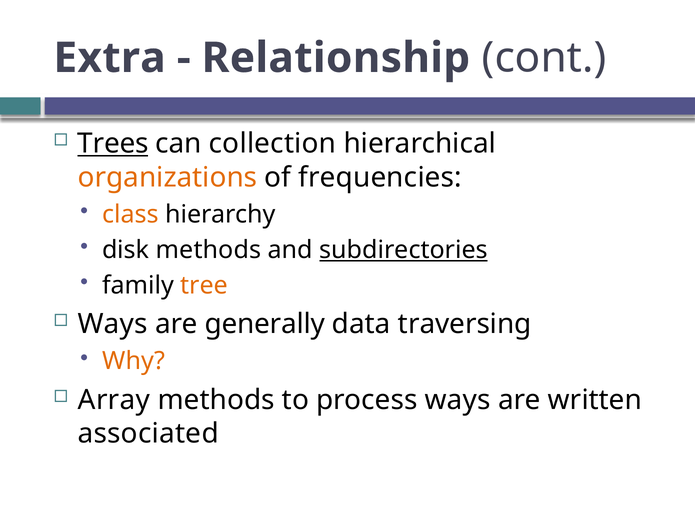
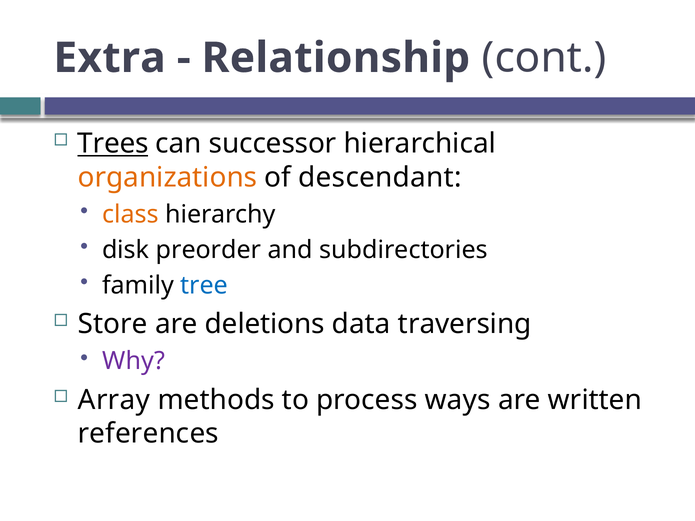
collection: collection -> successor (273, 144)
frequencies: frequencies -> descendant (380, 177)
disk methods: methods -> preorder (209, 250)
subdirectories underline: present -> none (404, 250)
tree colour: orange -> blue (204, 285)
Ways: Ways -> Store (113, 324)
generally: generally -> deletions (265, 324)
Why colour: orange -> purple (133, 361)
associated: associated -> references (148, 434)
